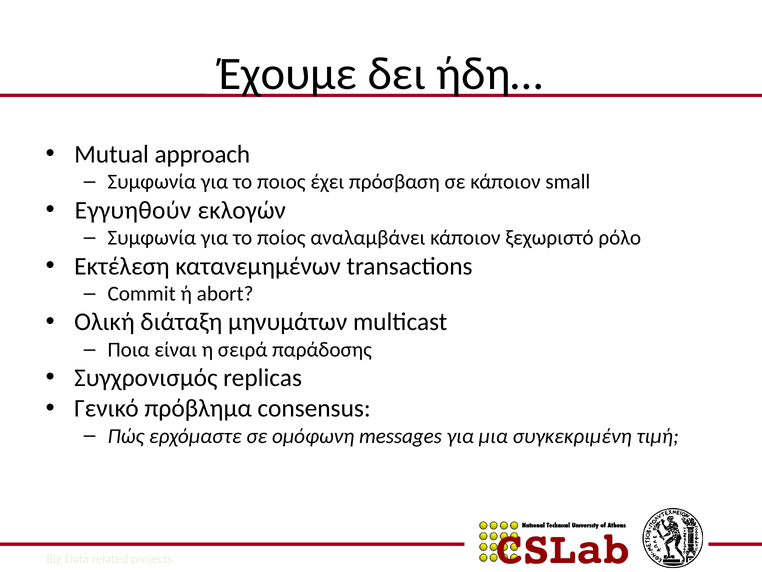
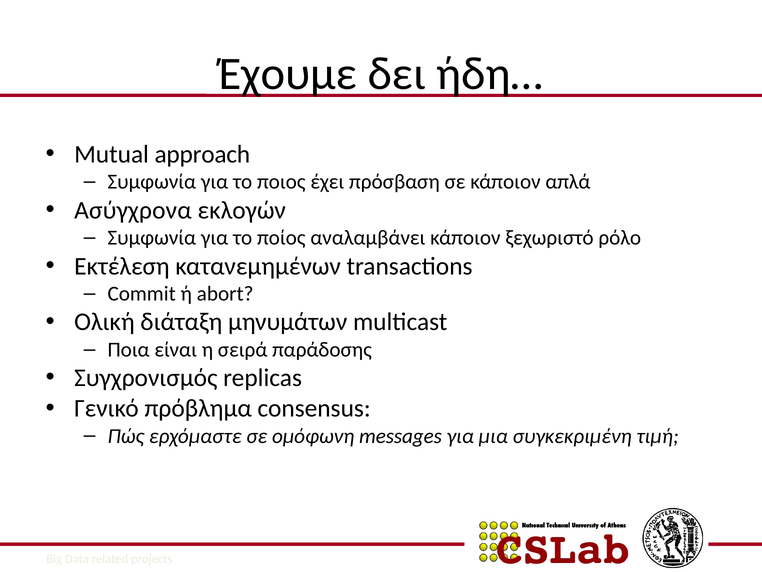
small: small -> απλά (568, 182)
Εγγυηθούν: Εγγυηθούν -> Ασύγχρονα (133, 210)
